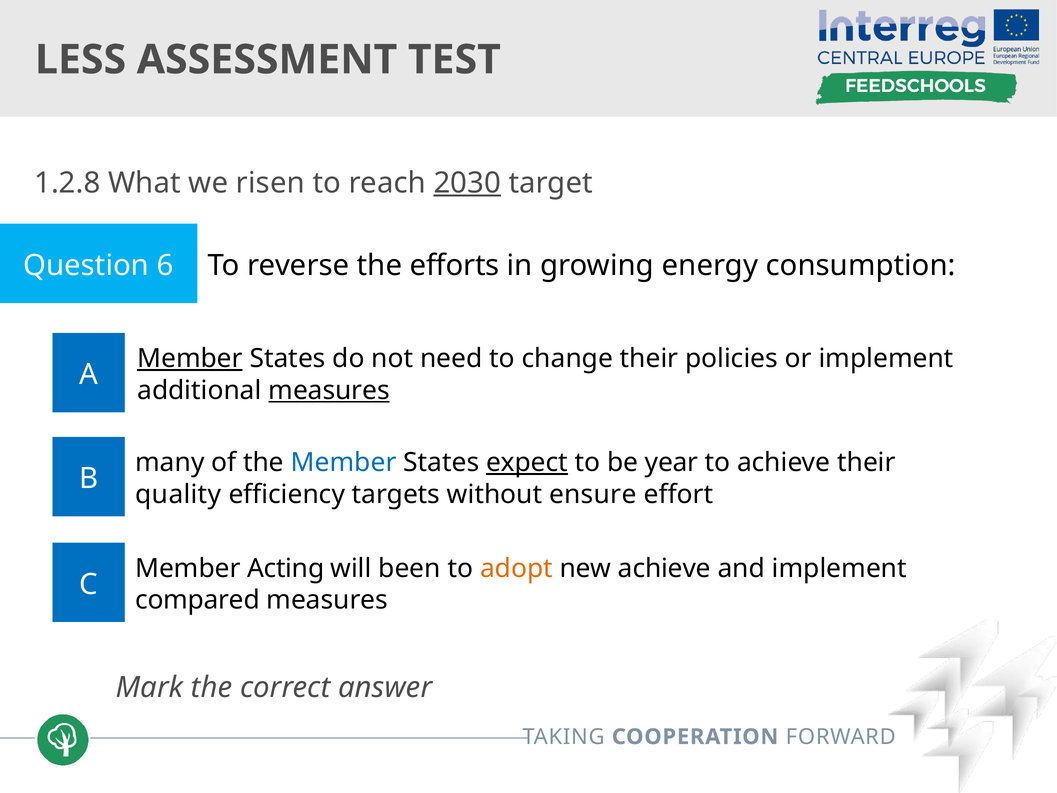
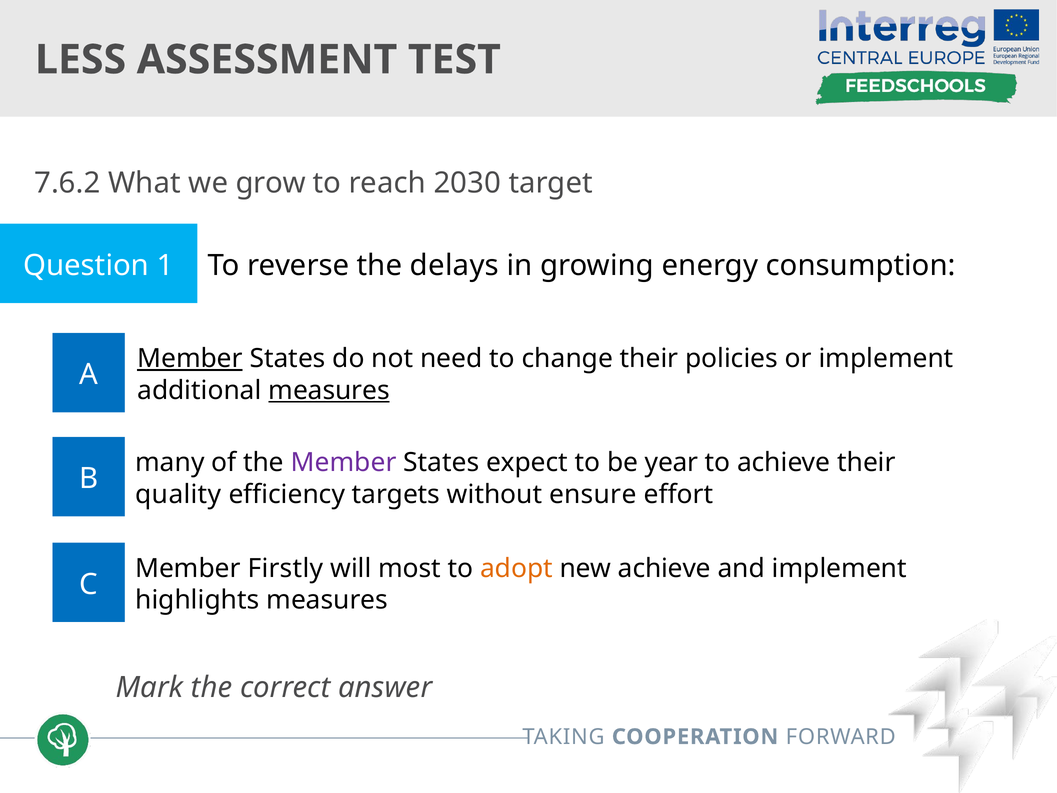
1.2.8: 1.2.8 -> 7.6.2 (67, 183)
risen: risen -> grow (271, 183)
2030 underline: present -> none (467, 183)
6: 6 -> 1 (165, 265)
efforts: efforts -> delays (454, 265)
Member colour: blue -> purple (344, 462)
expect underline: present -> none (527, 462)
Acting: Acting -> Firstly (285, 568)
been: been -> most (410, 568)
compared: compared -> highlights (197, 600)
